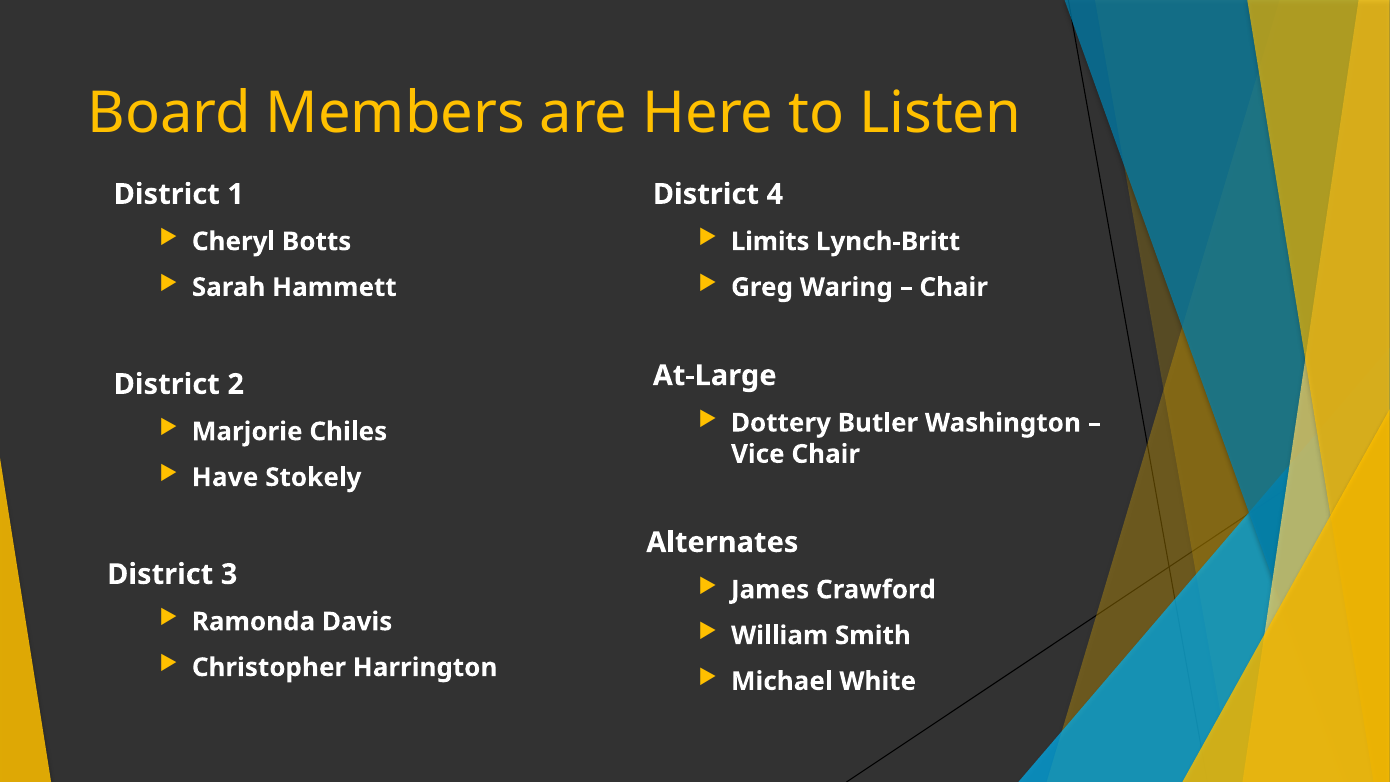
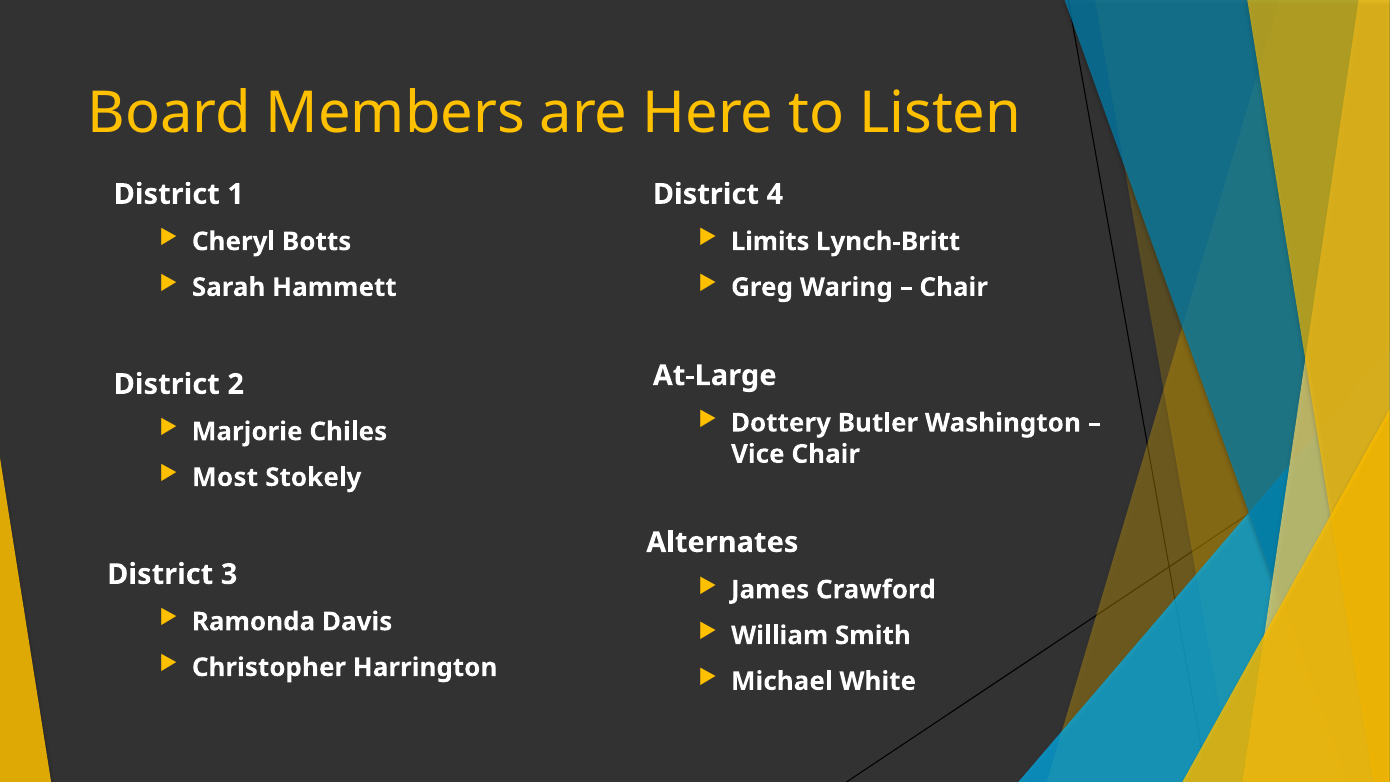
Have: Have -> Most (225, 477)
